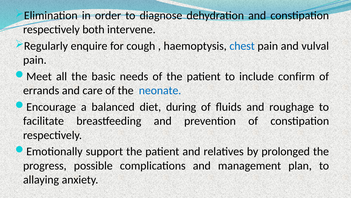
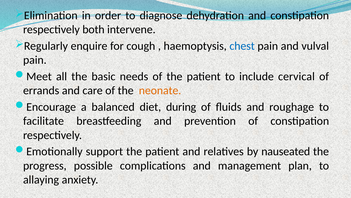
confirm: confirm -> cervical (296, 76)
neonate colour: blue -> orange (160, 90)
prolonged: prolonged -> nauseated (286, 151)
